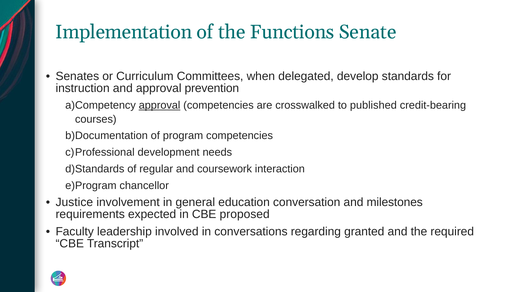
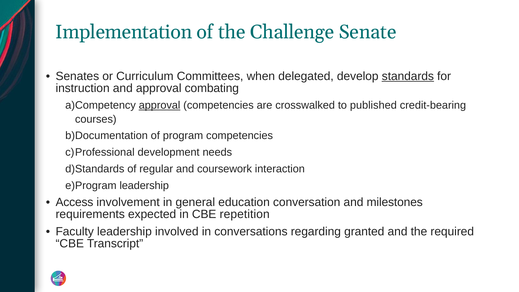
Functions: Functions -> Challenge (292, 32)
standards underline: none -> present (408, 76)
prevention: prevention -> combating (212, 88)
chancellor: chancellor -> leadership (144, 185)
Justice: Justice -> Access (74, 202)
proposed: proposed -> repetition (245, 214)
